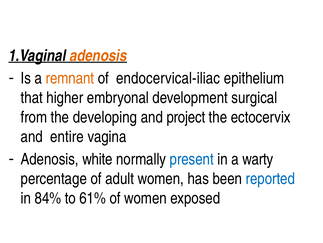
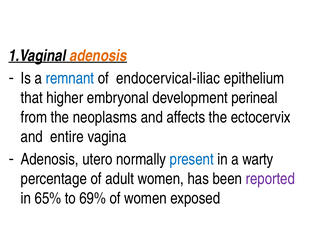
remnant colour: orange -> blue (70, 78)
surgical: surgical -> perineal (254, 97)
developing: developing -> neoplasms (105, 117)
project: project -> affects (186, 117)
white: white -> utero (97, 159)
reported colour: blue -> purple (270, 178)
84%: 84% -> 65% (48, 198)
61%: 61% -> 69% (93, 198)
